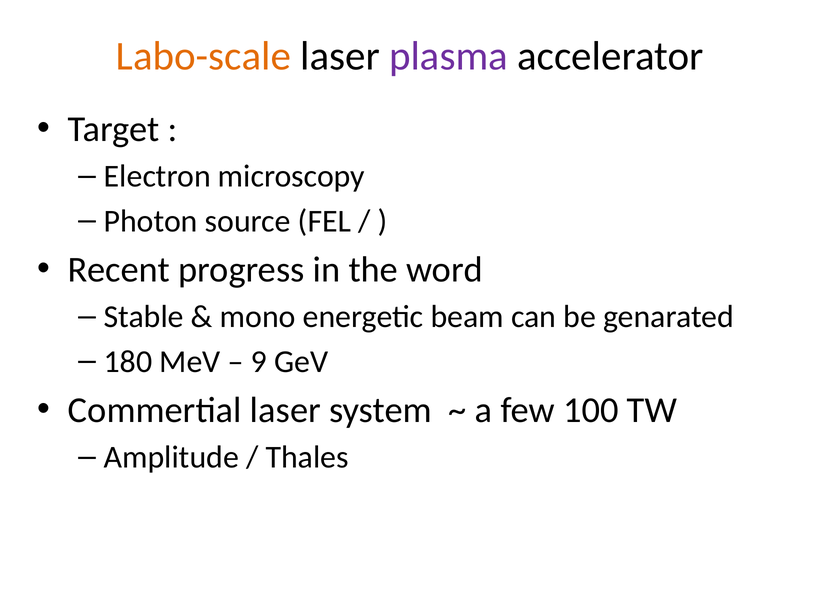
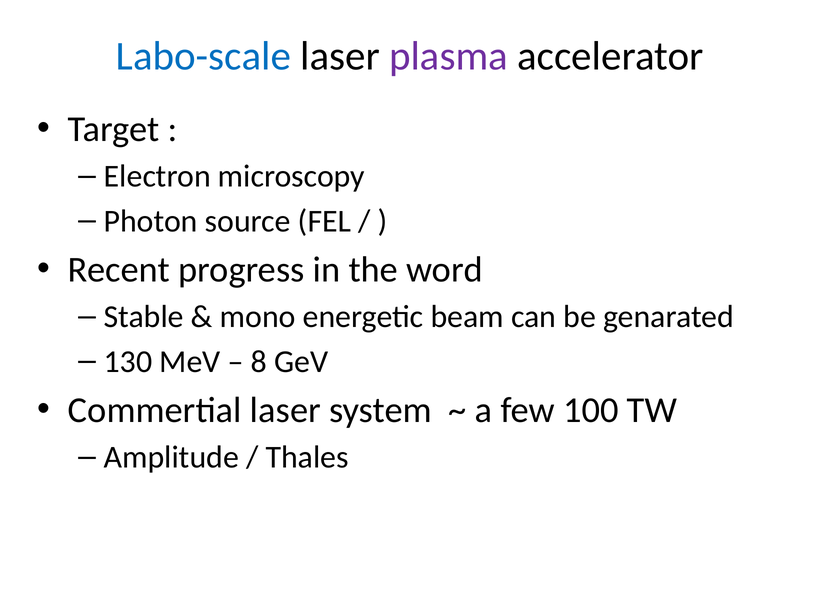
Labo-scale colour: orange -> blue (203, 56)
180: 180 -> 130 (128, 362)
9: 9 -> 8 (259, 362)
